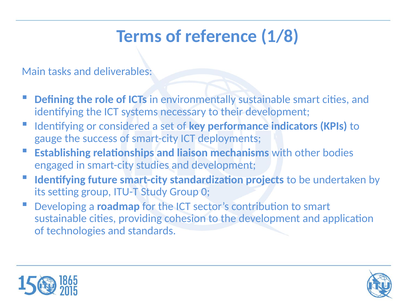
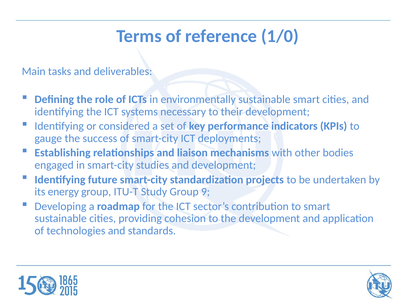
1/8: 1/8 -> 1/0 (280, 36)
setting: setting -> energy (63, 192)
0: 0 -> 9 (206, 192)
